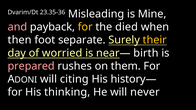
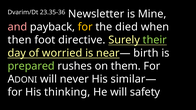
Misleading: Misleading -> Newsletter (96, 14)
separate: separate -> directive (82, 40)
their colour: yellow -> light green (155, 40)
prepared colour: pink -> light green (31, 66)
citing: citing -> never (74, 79)
history—: history— -> similar— (133, 79)
never: never -> safety (145, 92)
